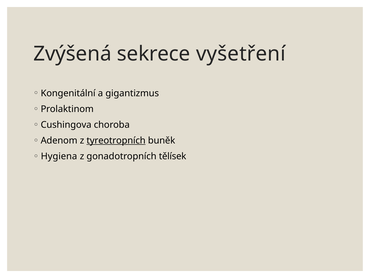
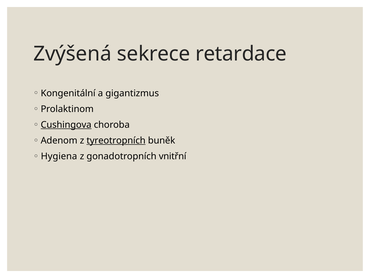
vyšetření: vyšetření -> retardace (241, 54)
Cushingova underline: none -> present (66, 125)
tělísek: tělísek -> vnitřní (173, 156)
